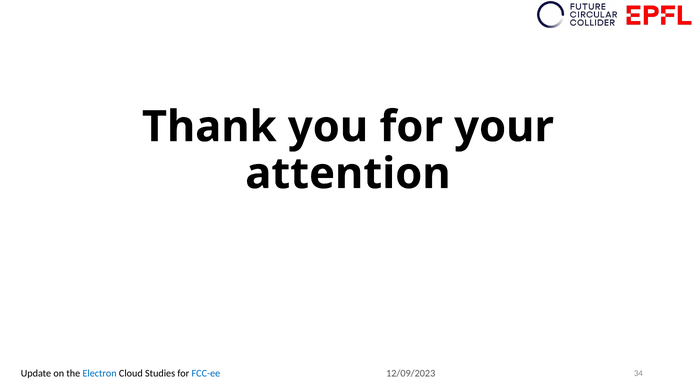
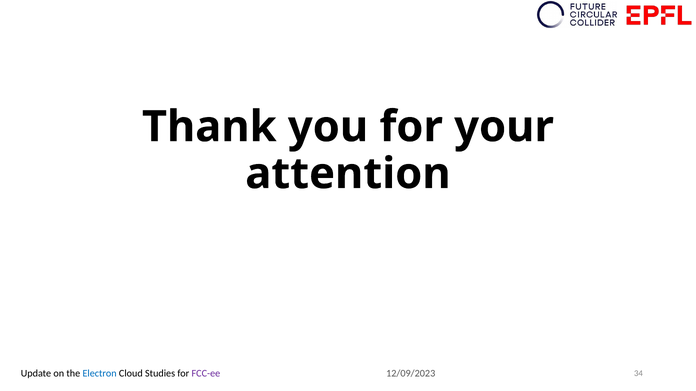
FCC-ee colour: blue -> purple (206, 374)
